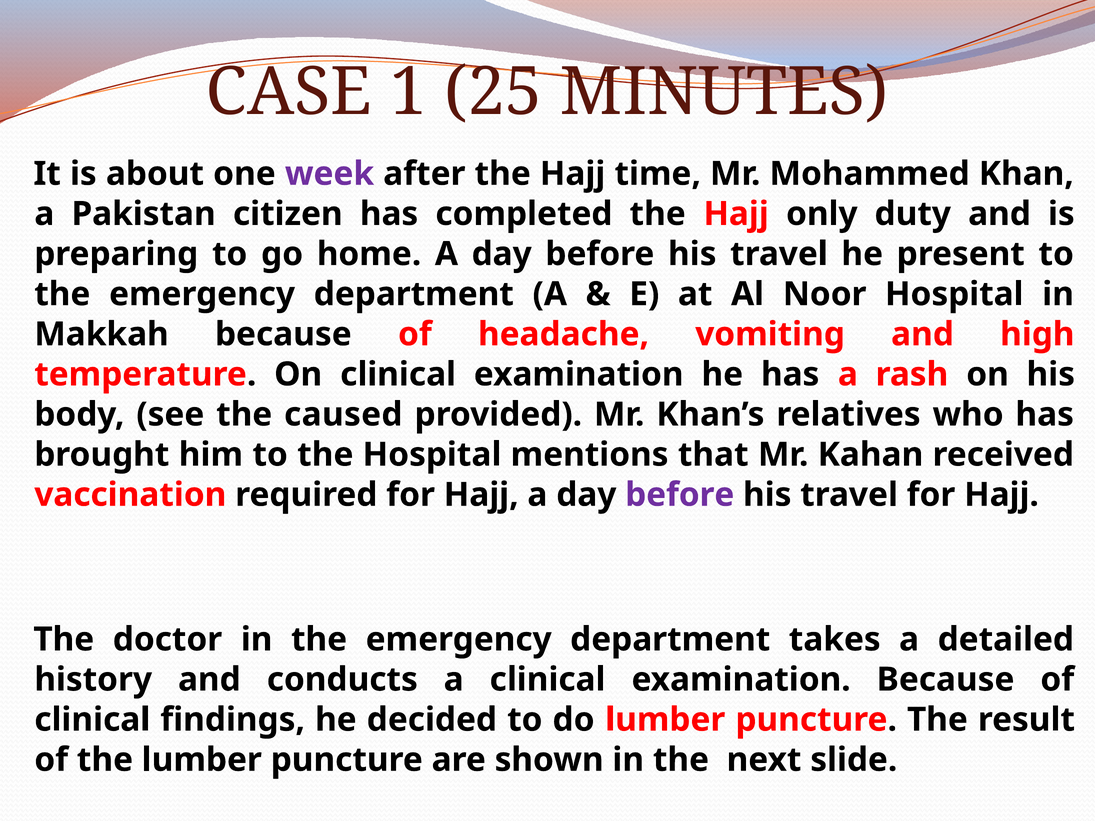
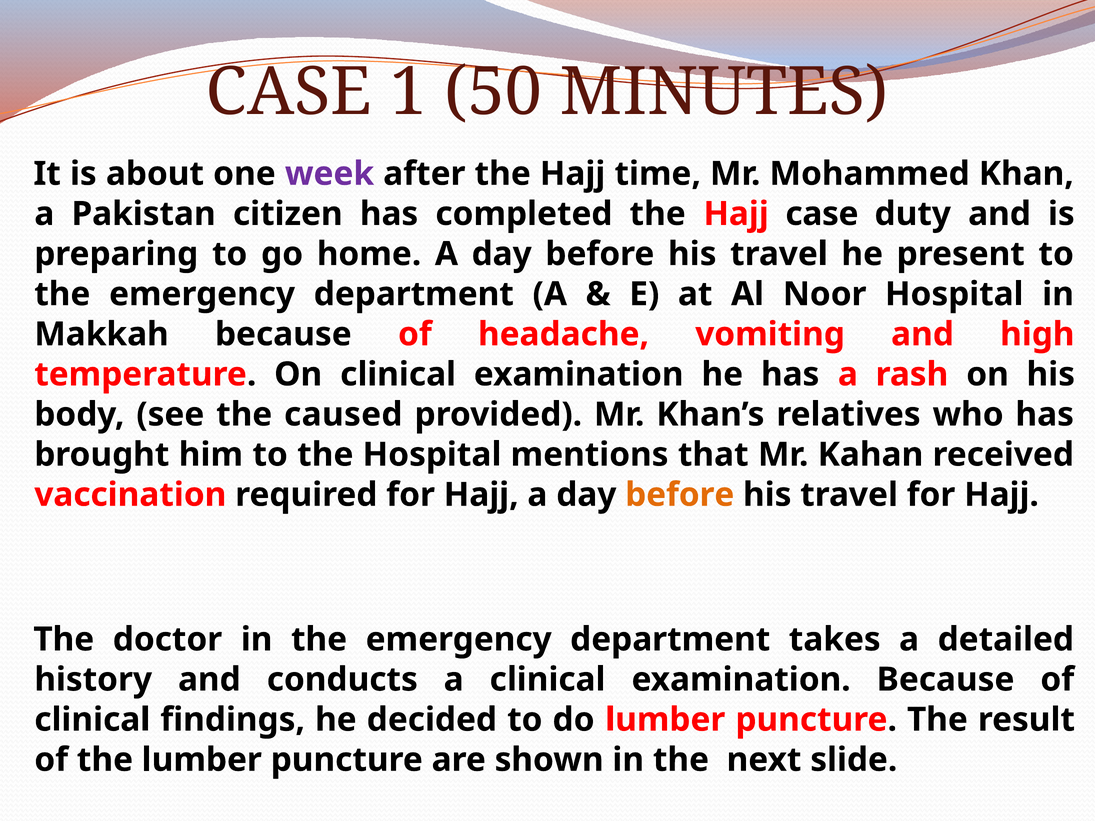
25: 25 -> 50 (493, 92)
Hajj only: only -> case (822, 214)
before colour: purple -> orange (680, 495)
